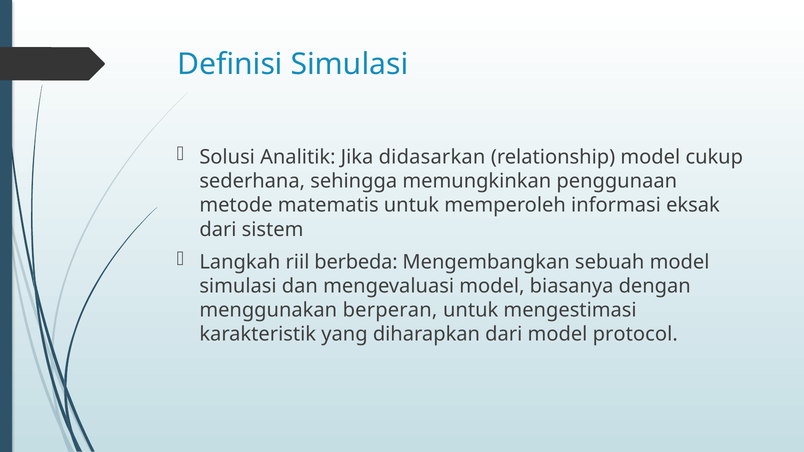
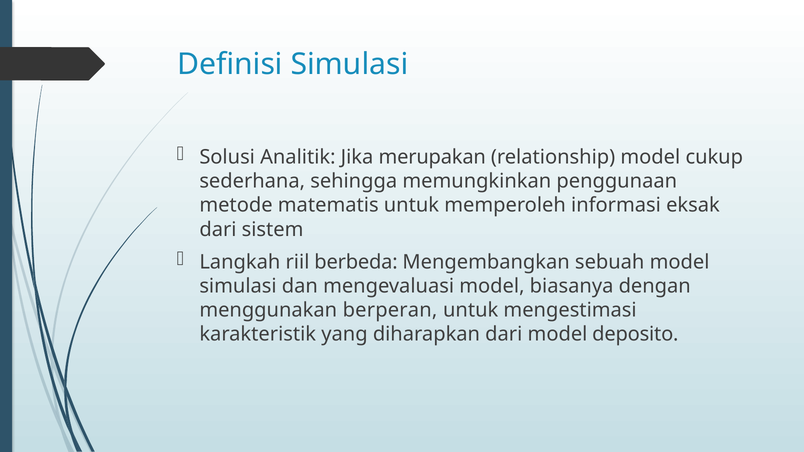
didasarkan: didasarkan -> merupakan (432, 157)
protocol: protocol -> deposito (635, 334)
